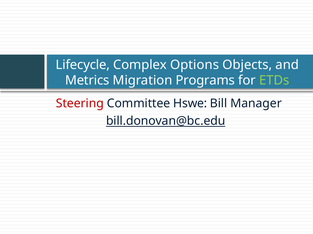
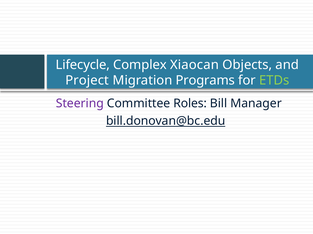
Options: Options -> Xiaocan (195, 65)
Metrics: Metrics -> Project (87, 81)
Steering colour: red -> purple (80, 104)
Hswe: Hswe -> Roles (190, 104)
